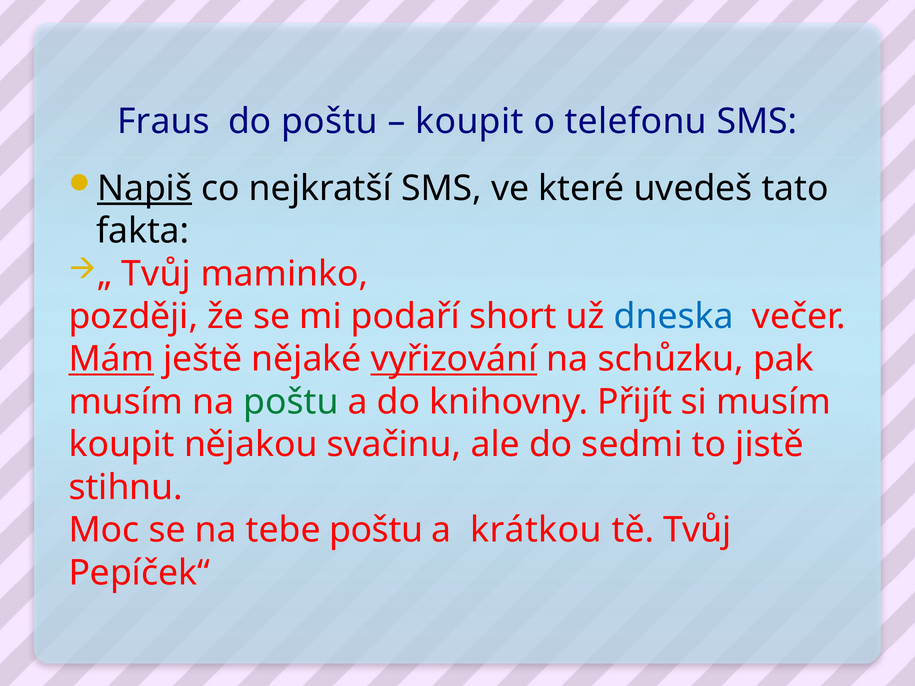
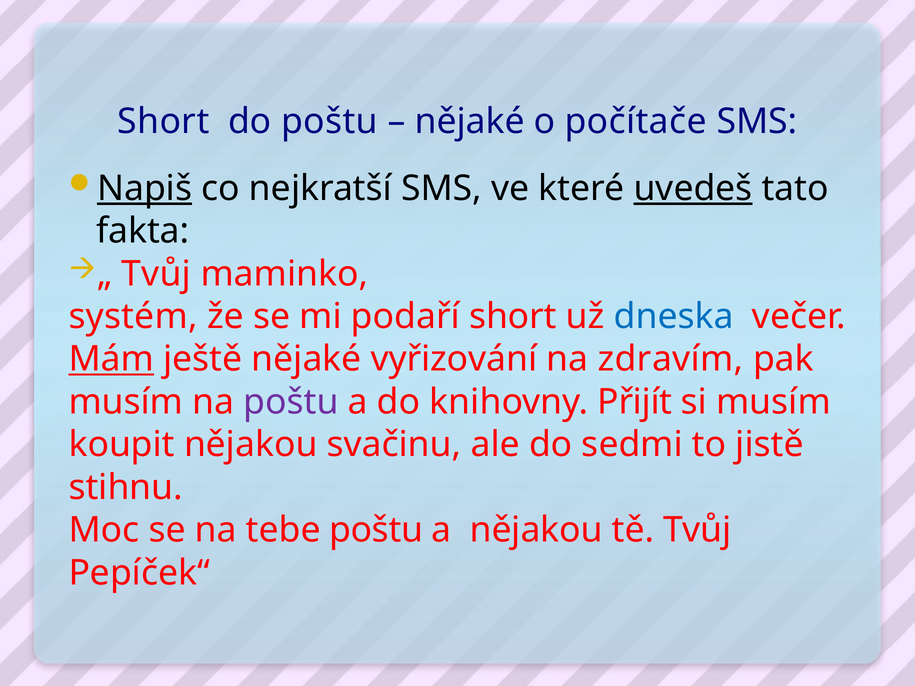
Fraus: Fraus -> Short (163, 122)
koupit: koupit -> nějaké (470, 122)
telefonu: telefonu -> počítače (636, 122)
uvedeš underline: none -> present (693, 188)
později: později -> systém (133, 317)
vyřizování underline: present -> none (454, 359)
schůzku: schůzku -> zdravím (671, 359)
poštu colour: green -> purple (291, 402)
a krátkou: krátkou -> nějakou (536, 530)
